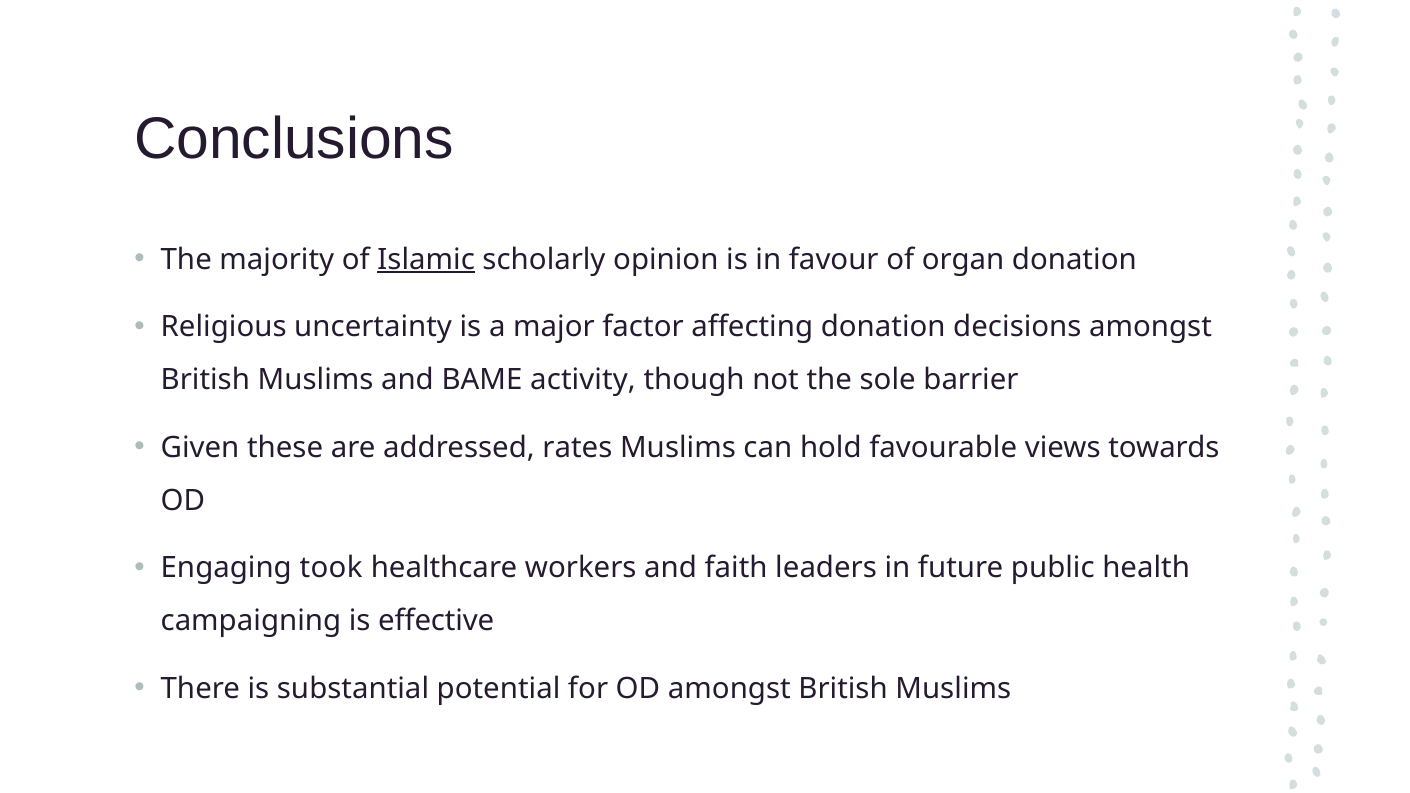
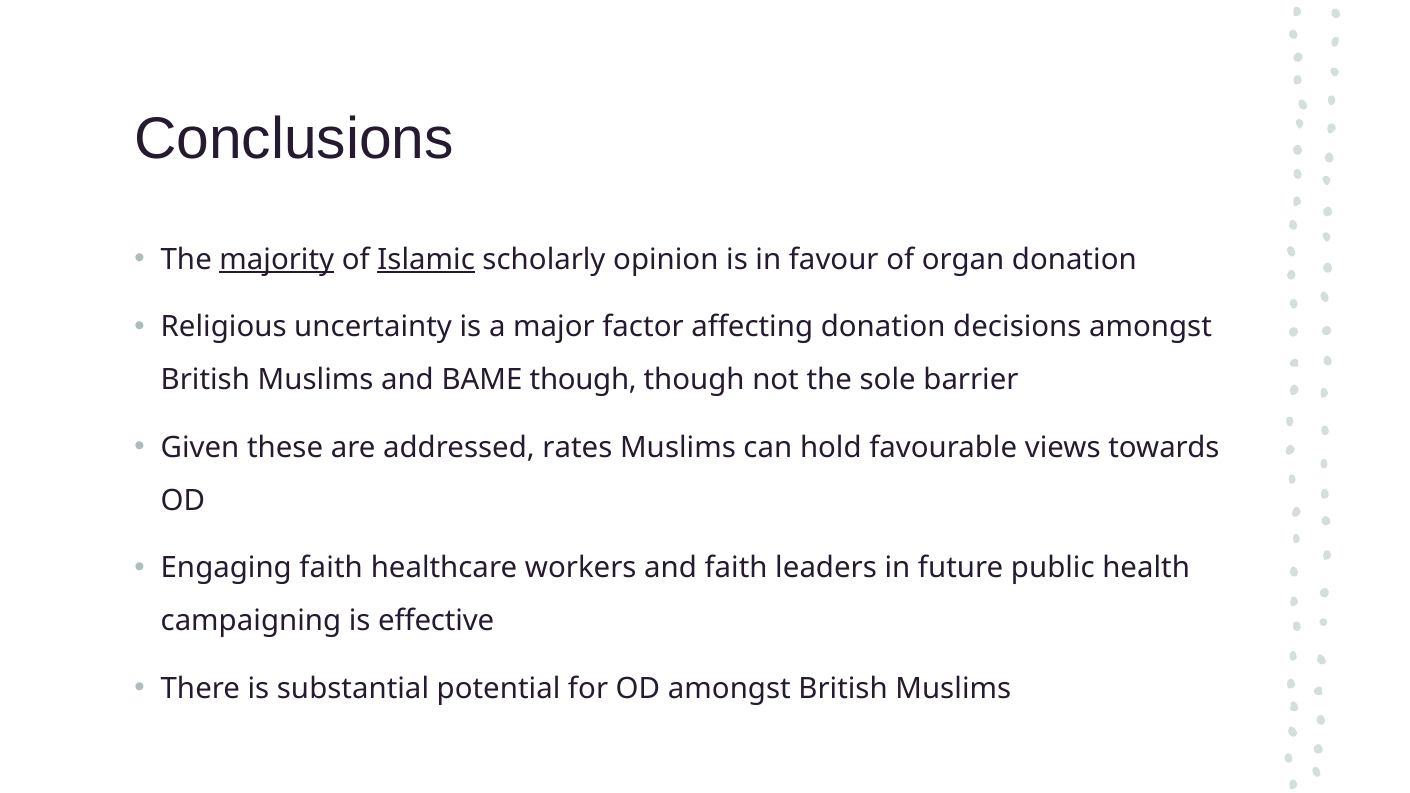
majority underline: none -> present (277, 259)
BAME activity: activity -> though (583, 380)
Engaging took: took -> faith (331, 568)
